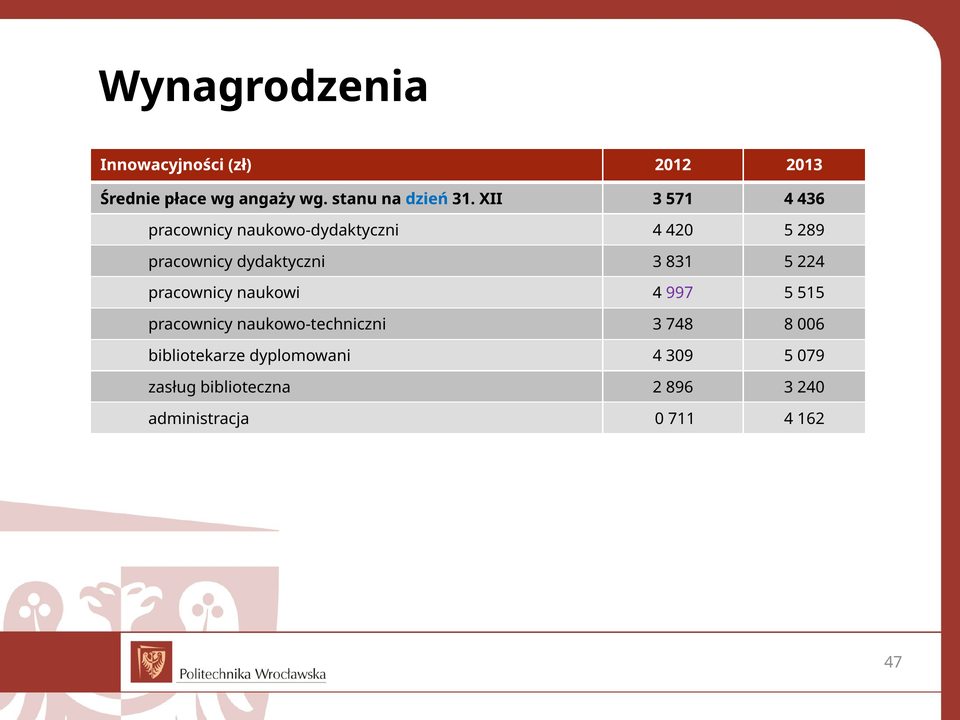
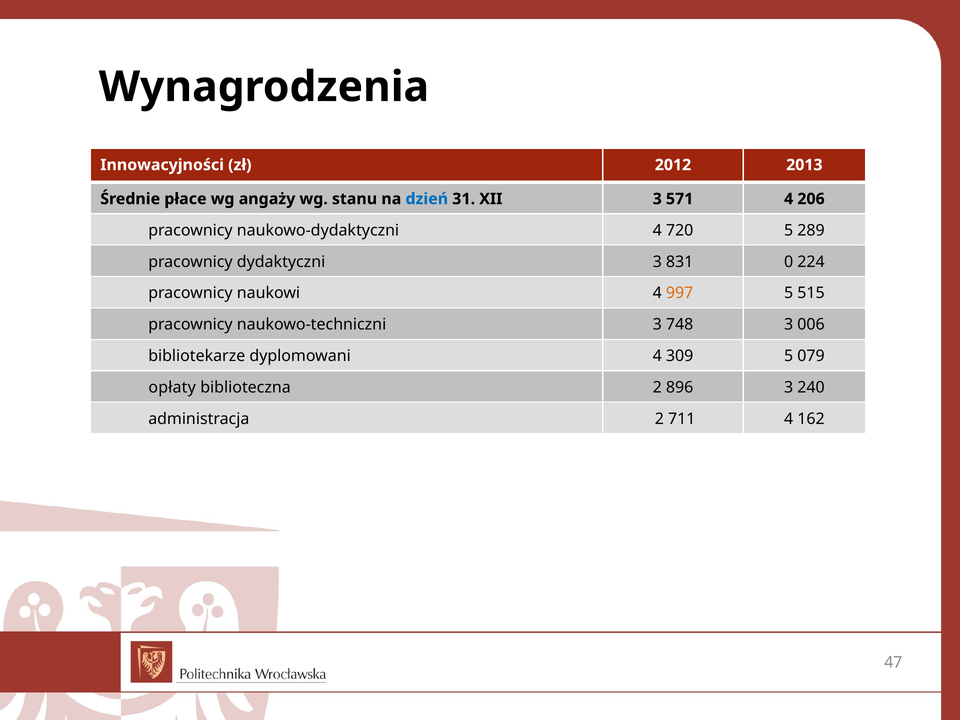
436: 436 -> 206 (811, 199)
420: 420 -> 720 (680, 230)
831 5: 5 -> 0 (789, 262)
997 colour: purple -> orange (680, 293)
748 8: 8 -> 3 (789, 325)
zasług: zasług -> opłaty (172, 387)
administracja 0: 0 -> 2 (659, 419)
